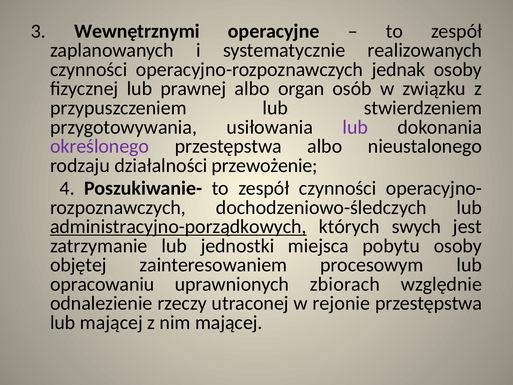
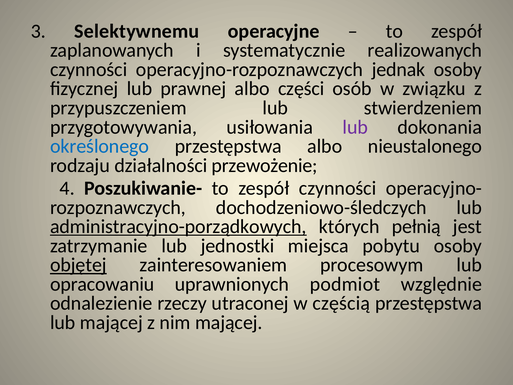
Wewnętrznymi: Wewnętrznymi -> Selektywnemu (137, 31)
organ: organ -> części (301, 89)
określonego colour: purple -> blue (100, 146)
swych: swych -> pełnią (416, 226)
objętej underline: none -> present (78, 265)
zbiorach: zbiorach -> podmiot (345, 284)
rejonie: rejonie -> częścią (341, 303)
